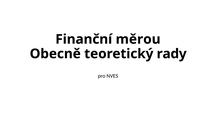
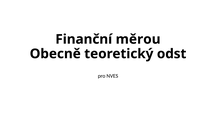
rady: rady -> odst (172, 54)
